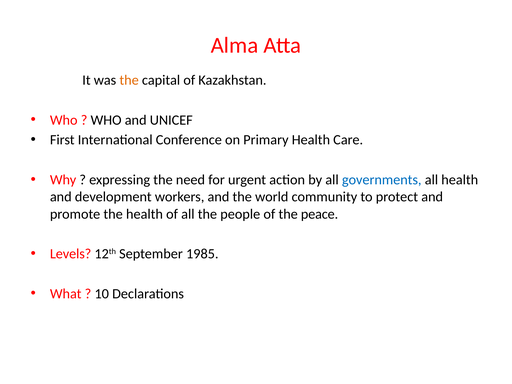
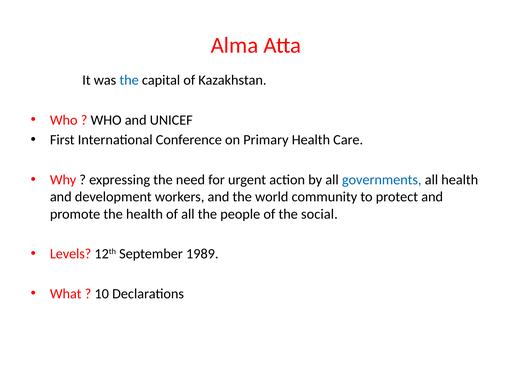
the colour: orange -> blue (129, 80)
peace: peace -> social (319, 214)
1985: 1985 -> 1989 (202, 254)
